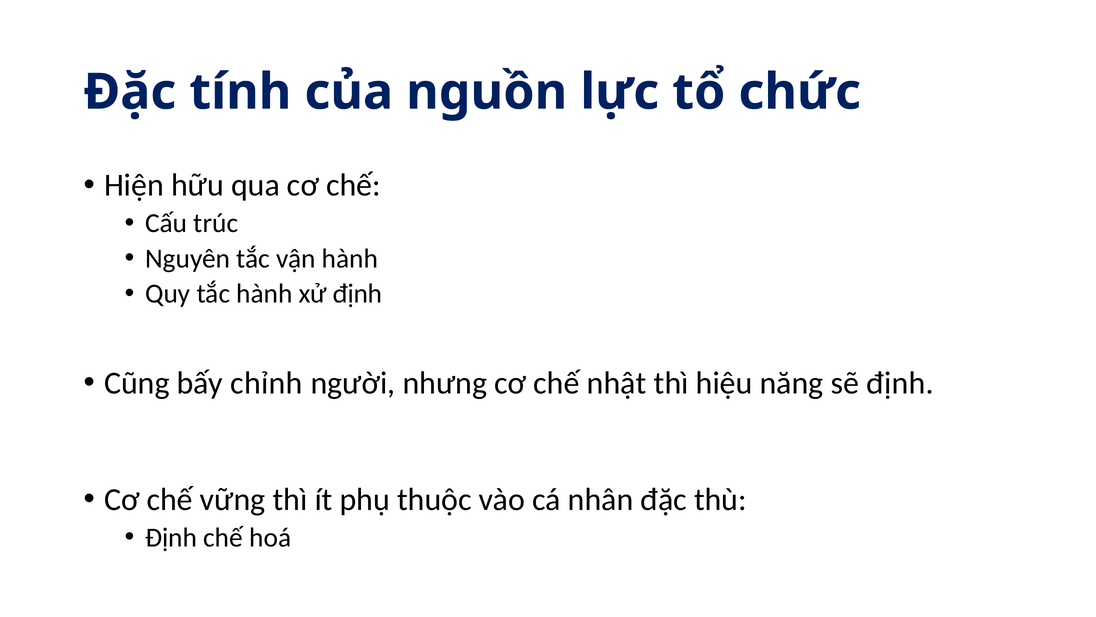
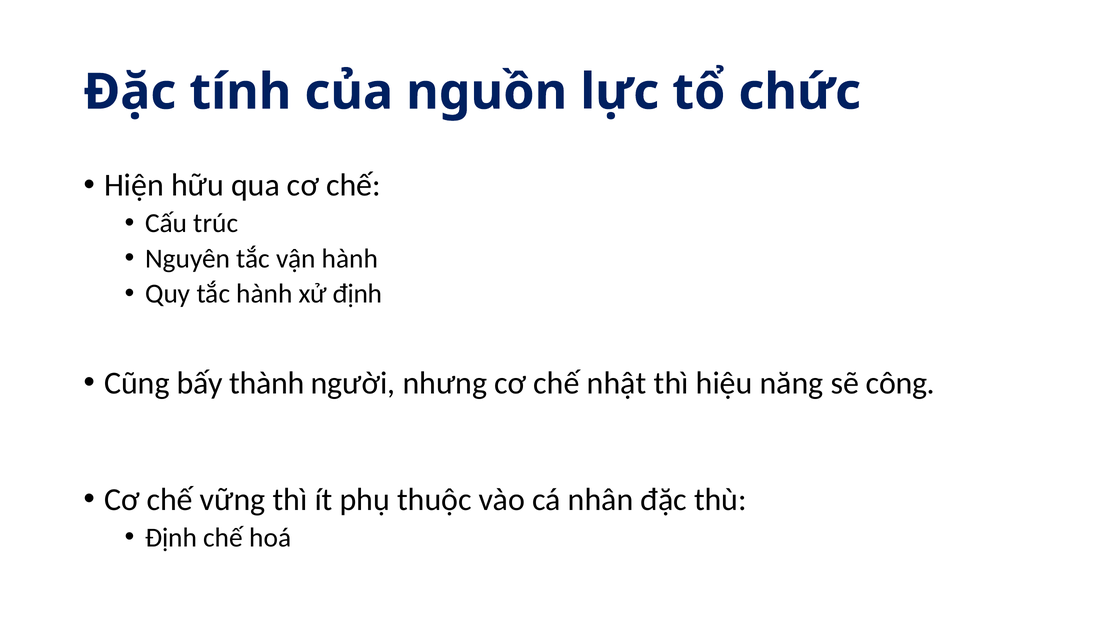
chỉnh: chỉnh -> thành (267, 383)
sẽ định: định -> công (900, 383)
